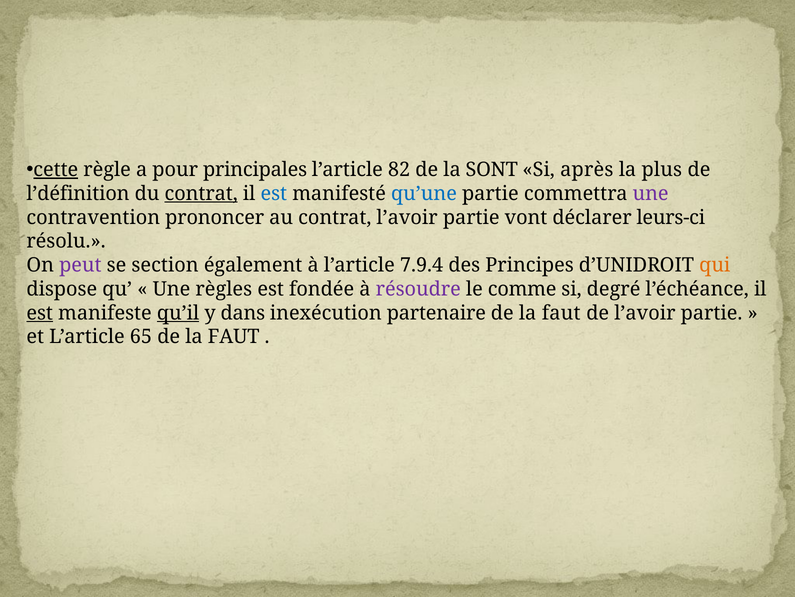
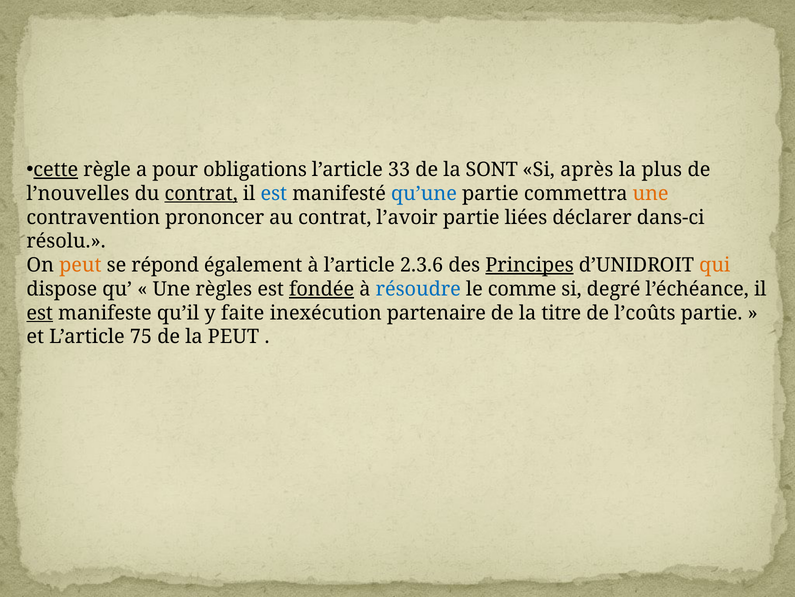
principales: principales -> obligations (255, 169)
82: 82 -> 33 (399, 169)
l’définition: l’définition -> l’nouvelles (78, 193)
une colour: purple -> orange (651, 193)
vont: vont -> liées (526, 217)
leurs-ci: leurs-ci -> dans-ci (671, 217)
peut colour: purple -> orange (80, 265)
section: section -> répond (165, 265)
7.9.4: 7.9.4 -> 2.3.6 (422, 265)
Principes underline: none -> present (530, 265)
fondée underline: none -> present (322, 289)
résoudre colour: purple -> blue (418, 289)
qu’il underline: present -> none (178, 313)
dans: dans -> faite (243, 313)
faut: faut -> titre (561, 313)
de l’avoir: l’avoir -> l’coûts (645, 313)
65: 65 -> 75 (141, 336)
FAUT: FAUT -> PEUT (233, 336)
